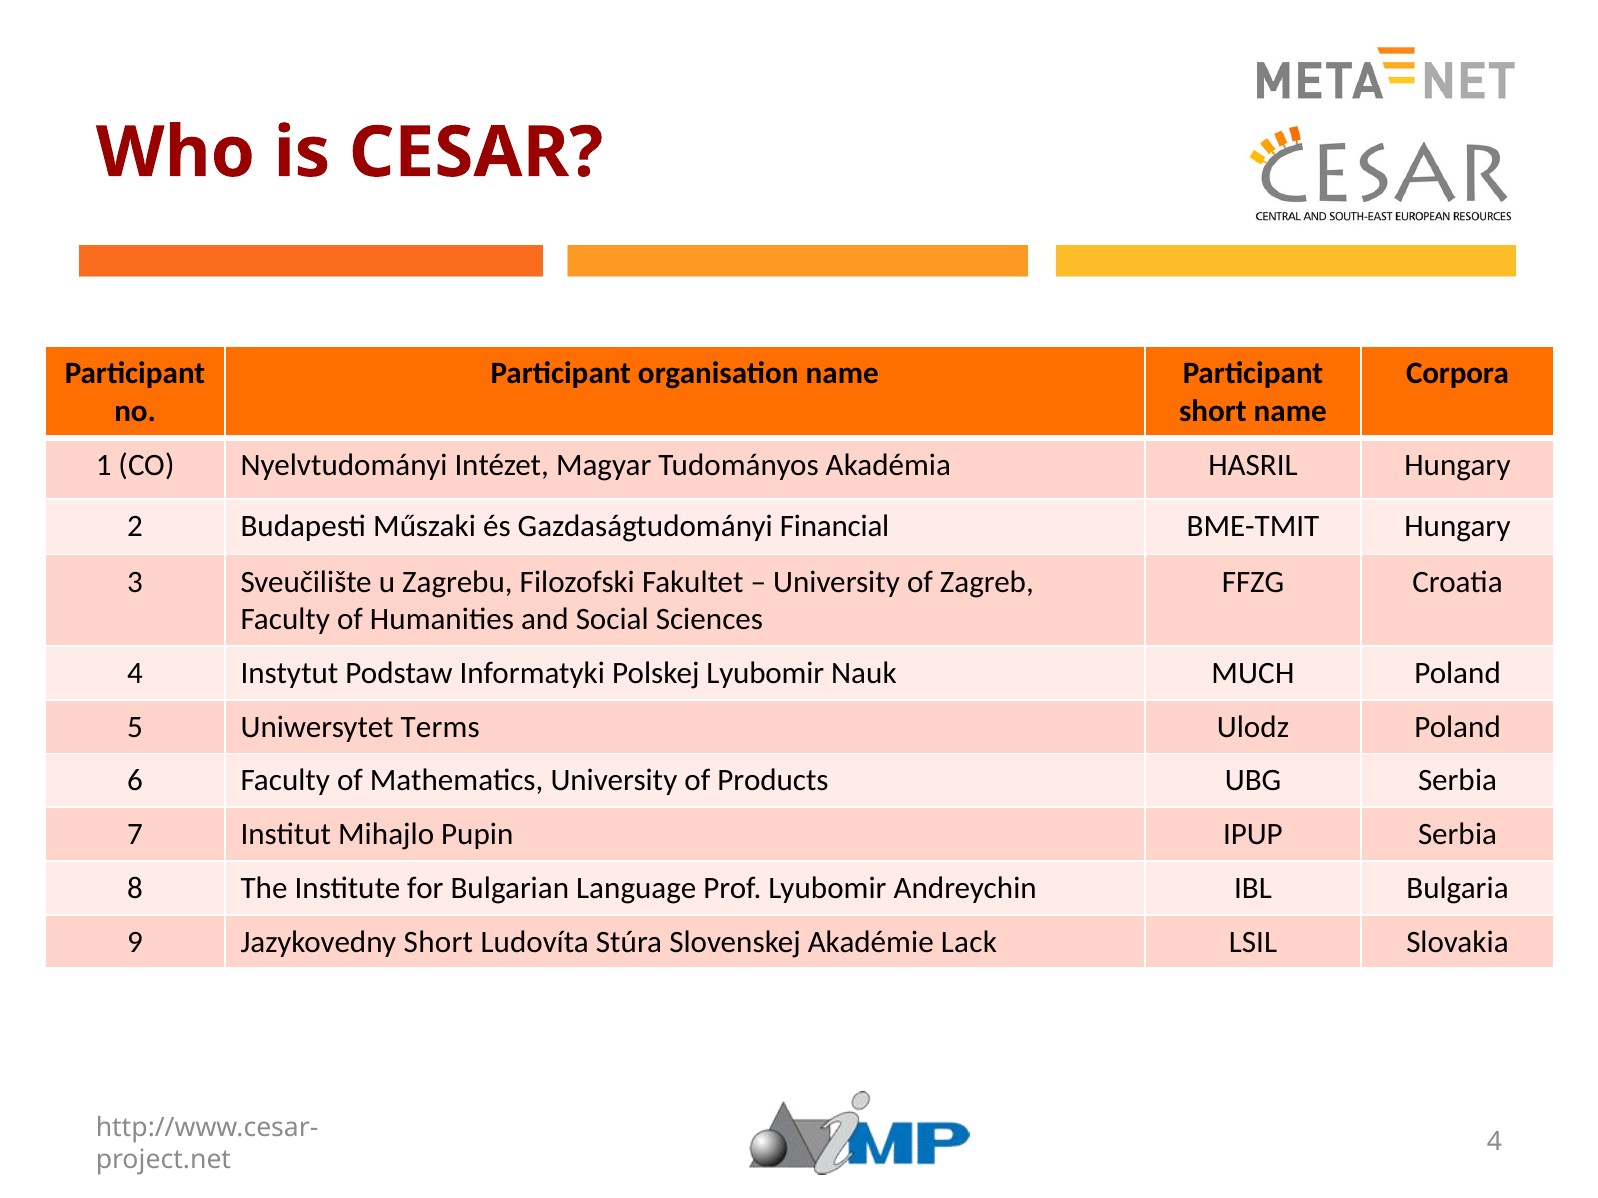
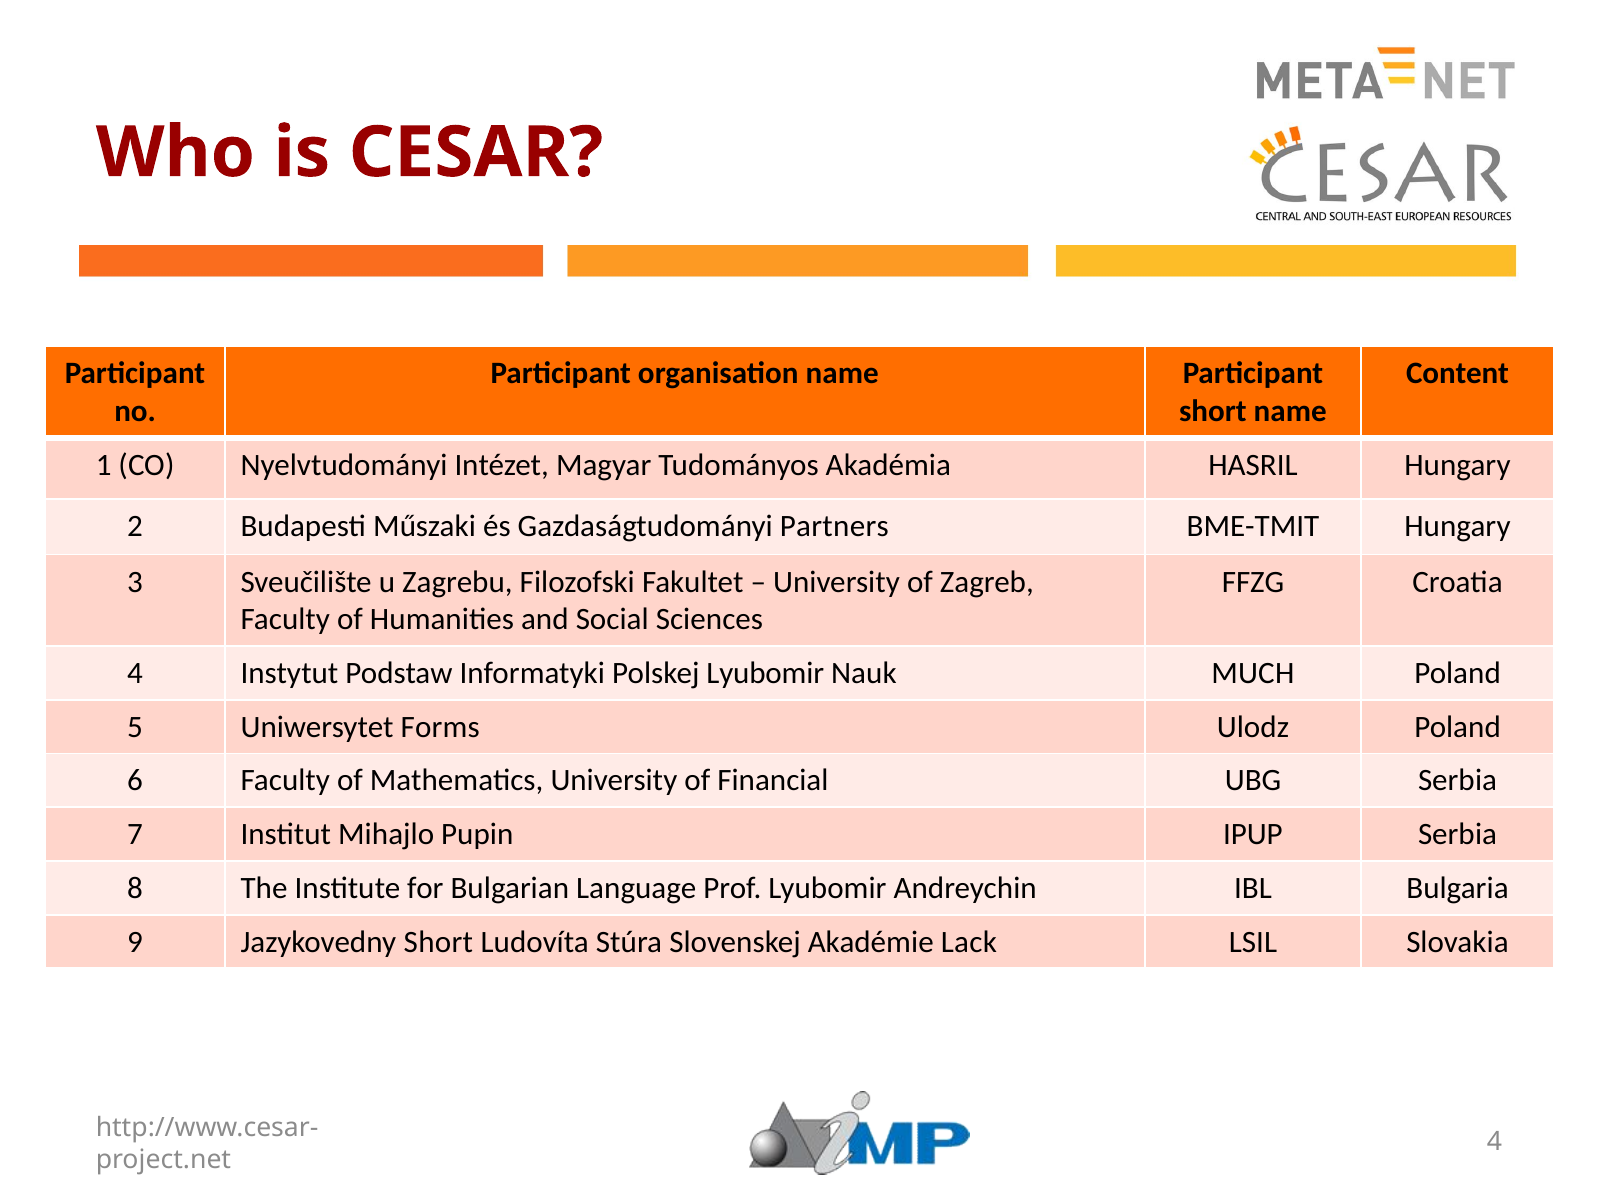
Corpora: Corpora -> Content (1458, 374)
Financial: Financial -> Partners (834, 526)
Terms: Terms -> Forms (440, 727)
Products: Products -> Financial (773, 781)
